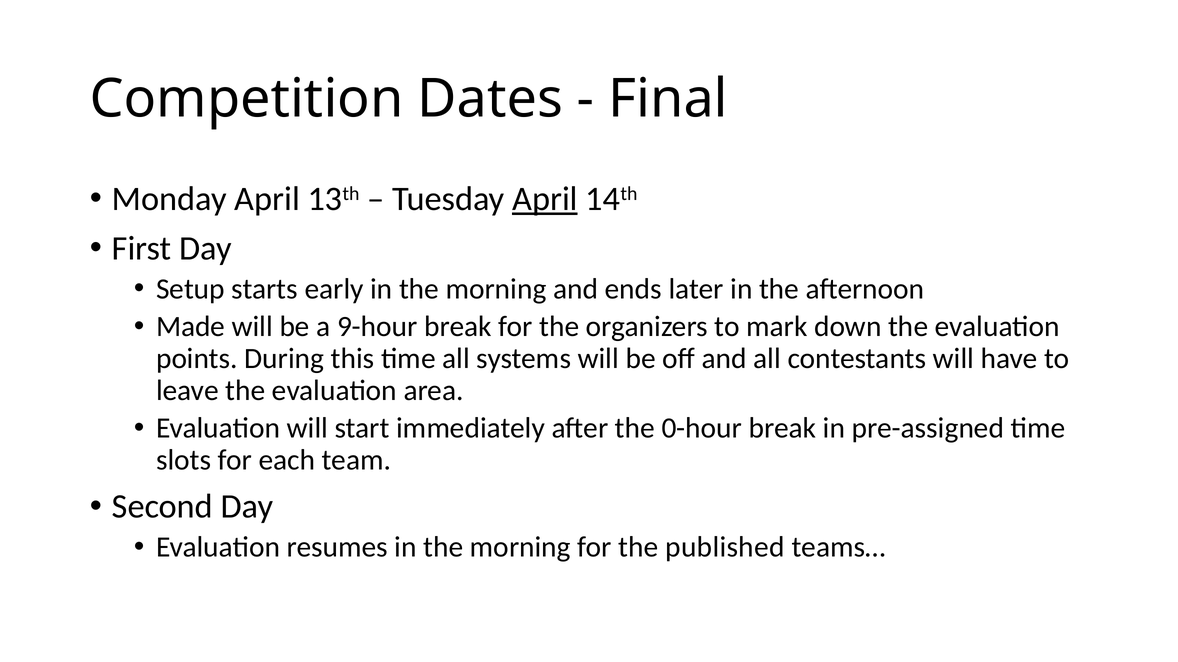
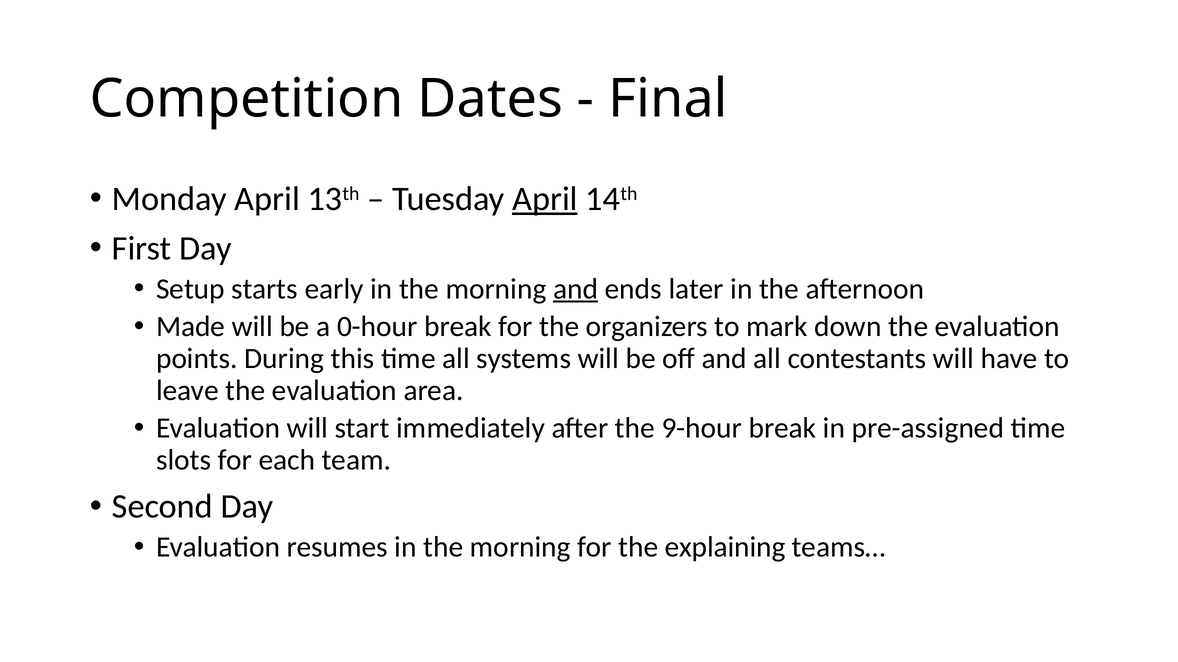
and underline: none -> present (576, 289)
9-hour: 9-hour -> 0-hour (377, 327)
0-hour: 0-hour -> 9-hour (702, 429)
published: published -> explaining (725, 548)
